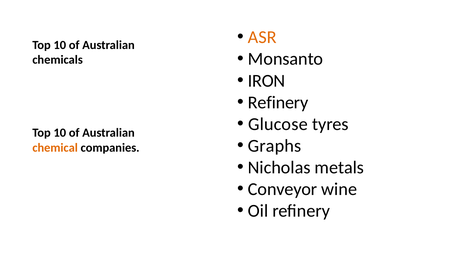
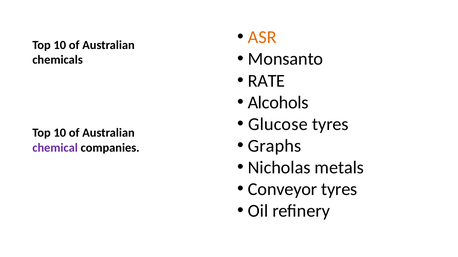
IRON: IRON -> RATE (266, 81)
Refinery: Refinery -> Alcohols (278, 103)
chemical colour: orange -> purple (55, 148)
Conveyor wine: wine -> tyres (339, 190)
